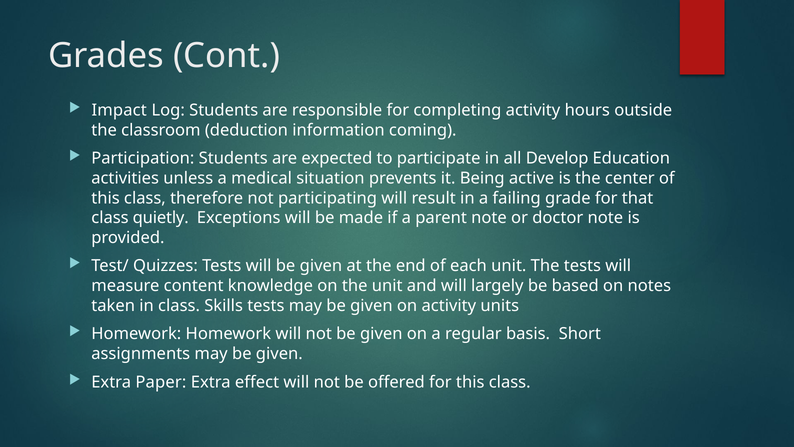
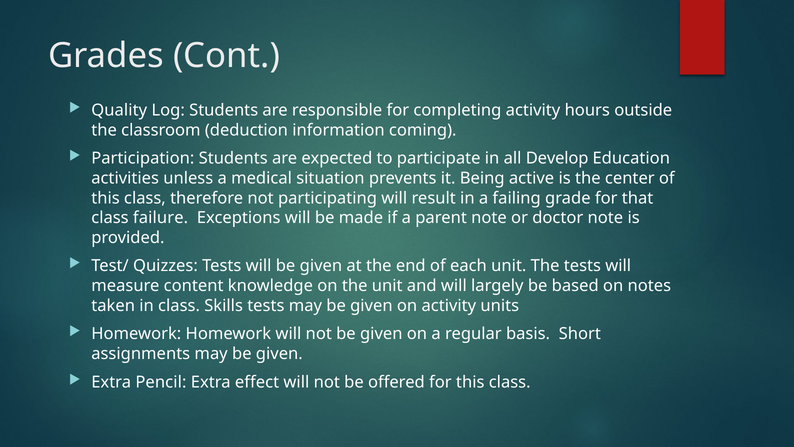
Impact: Impact -> Quality (119, 110)
quietly: quietly -> failure (161, 218)
Paper: Paper -> Pencil (161, 382)
